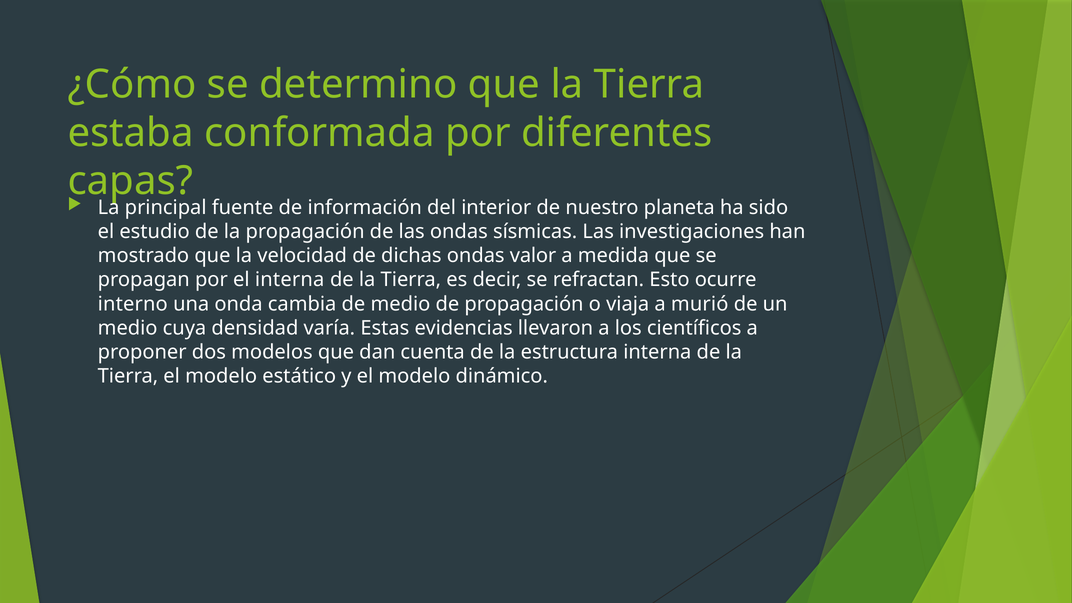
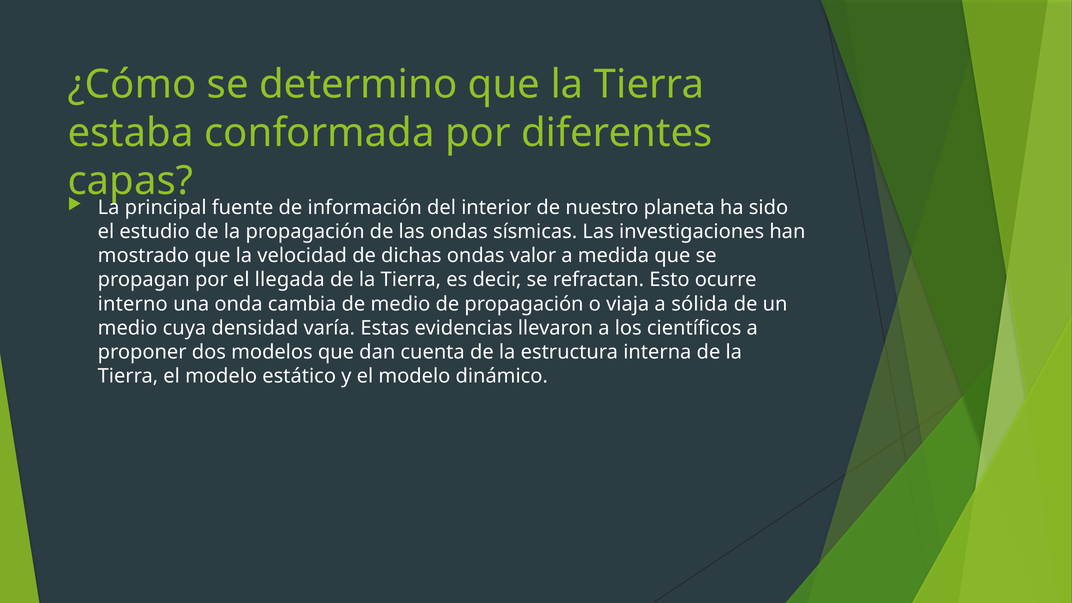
el interna: interna -> llegada (290, 280)
murió: murió -> sólida (700, 304)
